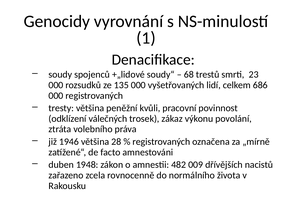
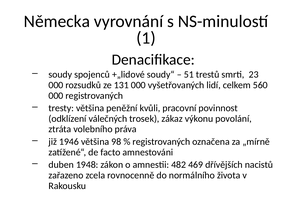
Genocidy: Genocidy -> Německa (57, 21)
68: 68 -> 51 (189, 75)
135: 135 -> 131 (121, 85)
686: 686 -> 560 (260, 85)
28: 28 -> 98 (116, 142)
009: 009 -> 469 (196, 165)
